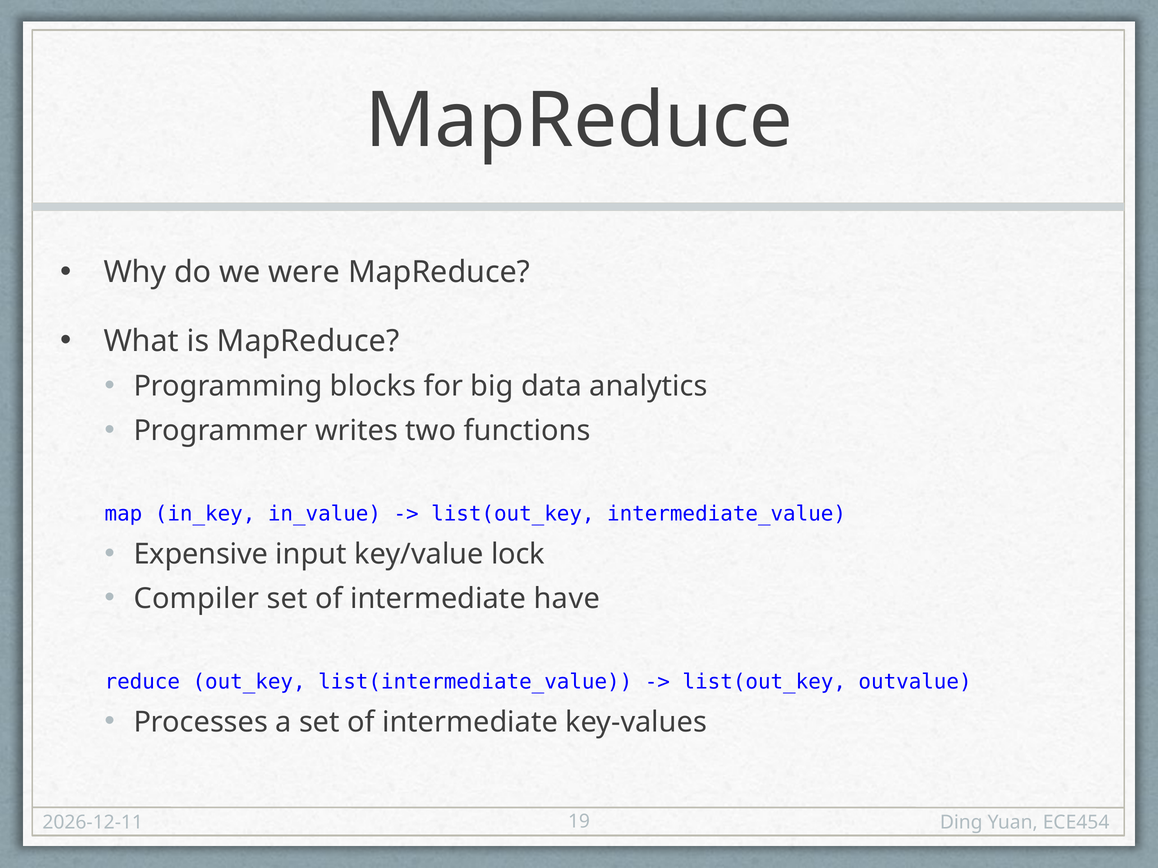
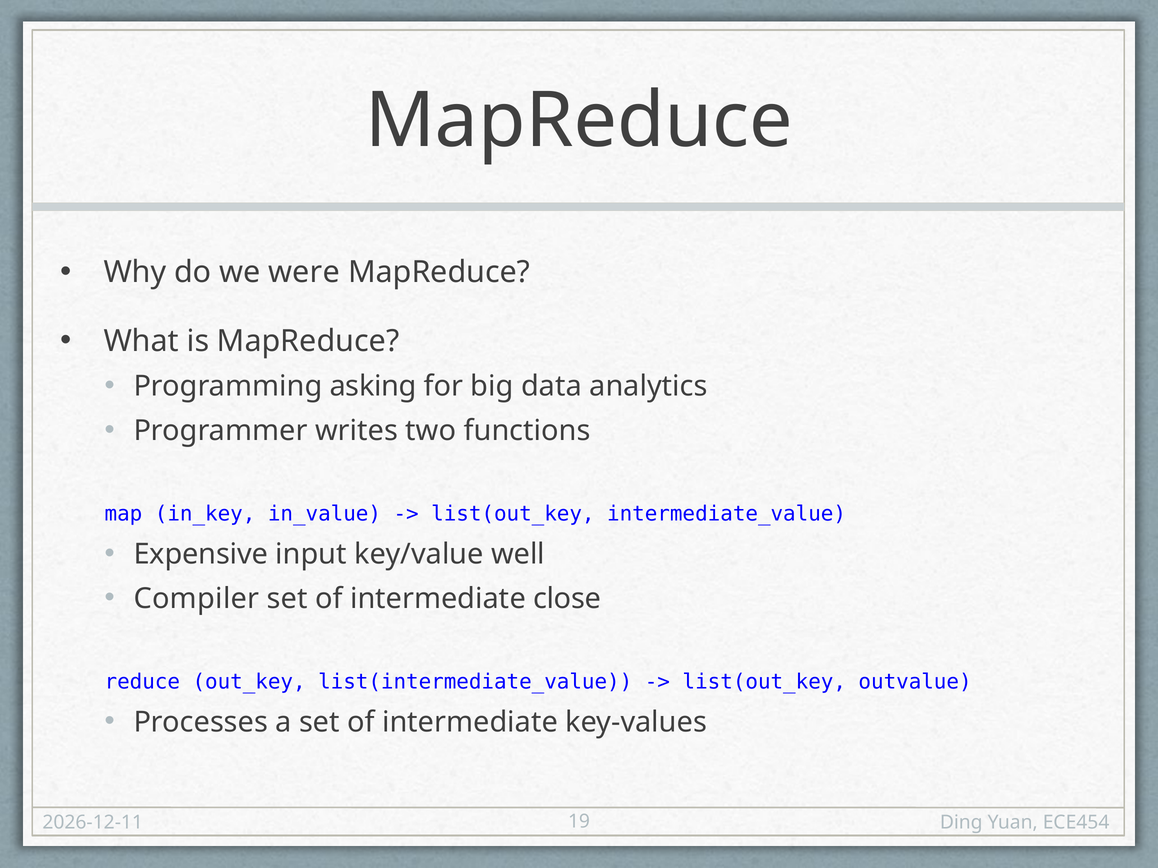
blocks: blocks -> asking (373, 386)
lock: lock -> well (518, 554)
have: have -> close (567, 599)
